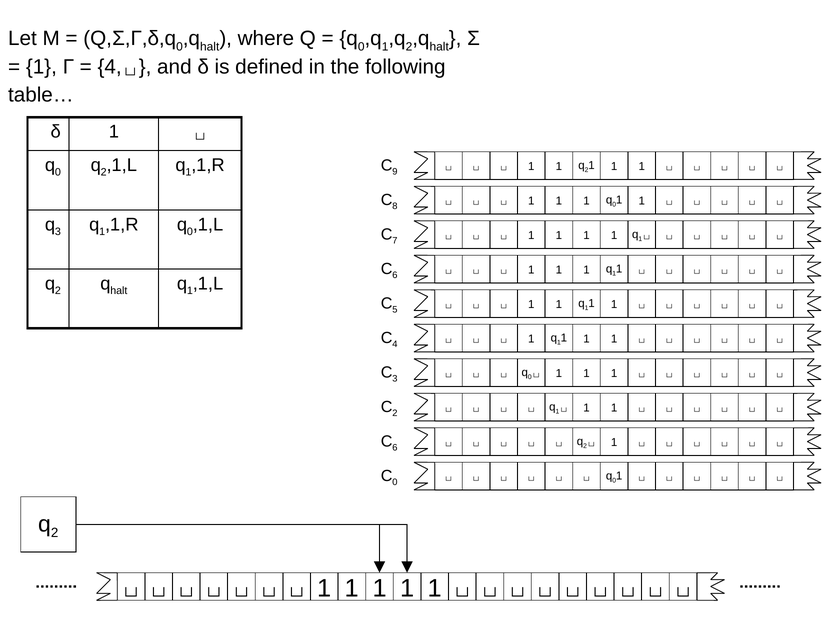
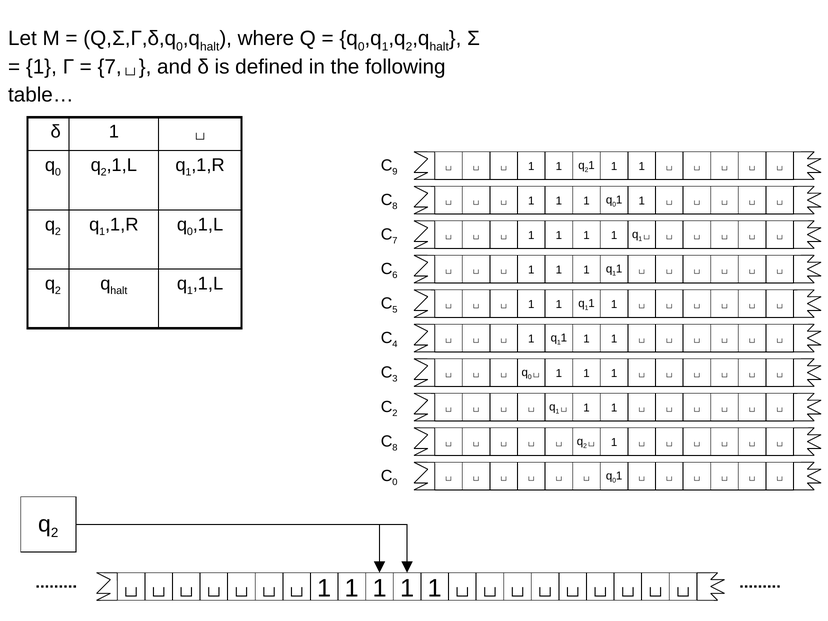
4: 4 -> 7 (110, 67)
3: 3 -> 2 (58, 232)
6: 6 -> 8 (395, 448)
